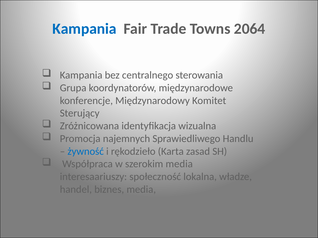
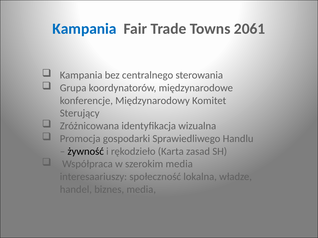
2064: 2064 -> 2061 (250, 29)
najemnych: najemnych -> gospodarki (126, 139)
żywność colour: blue -> black (86, 152)
